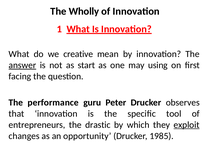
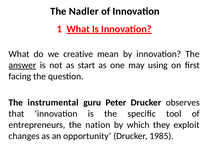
Wholly: Wholly -> Nadler (84, 11)
performance: performance -> instrumental (53, 103)
drastic: drastic -> nation (98, 125)
exploit underline: present -> none (187, 125)
